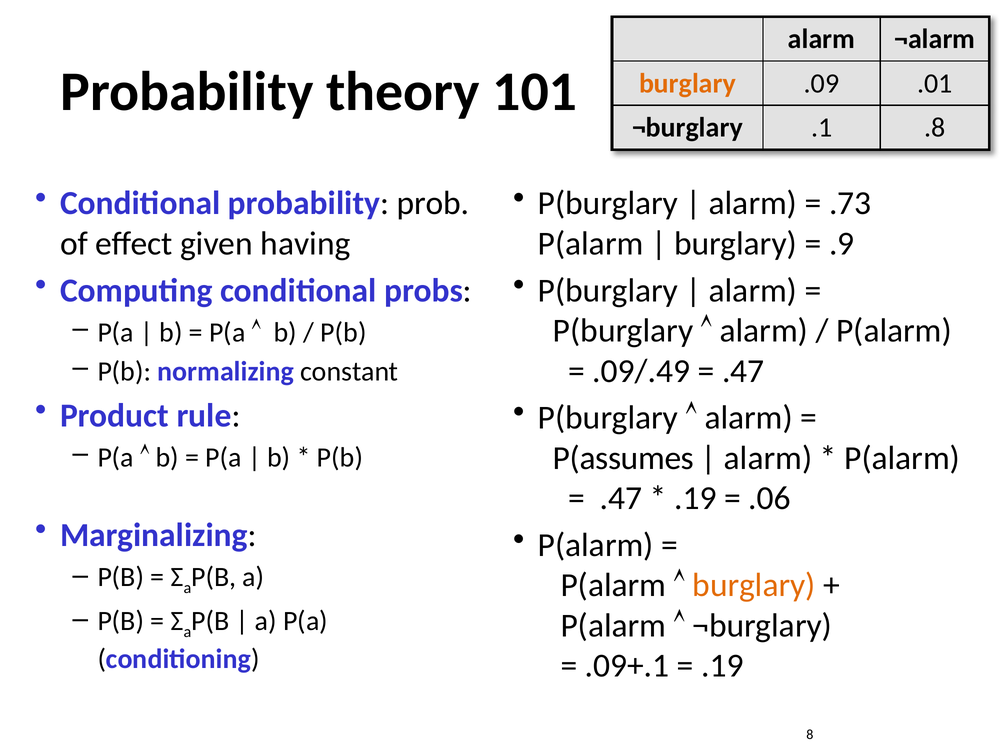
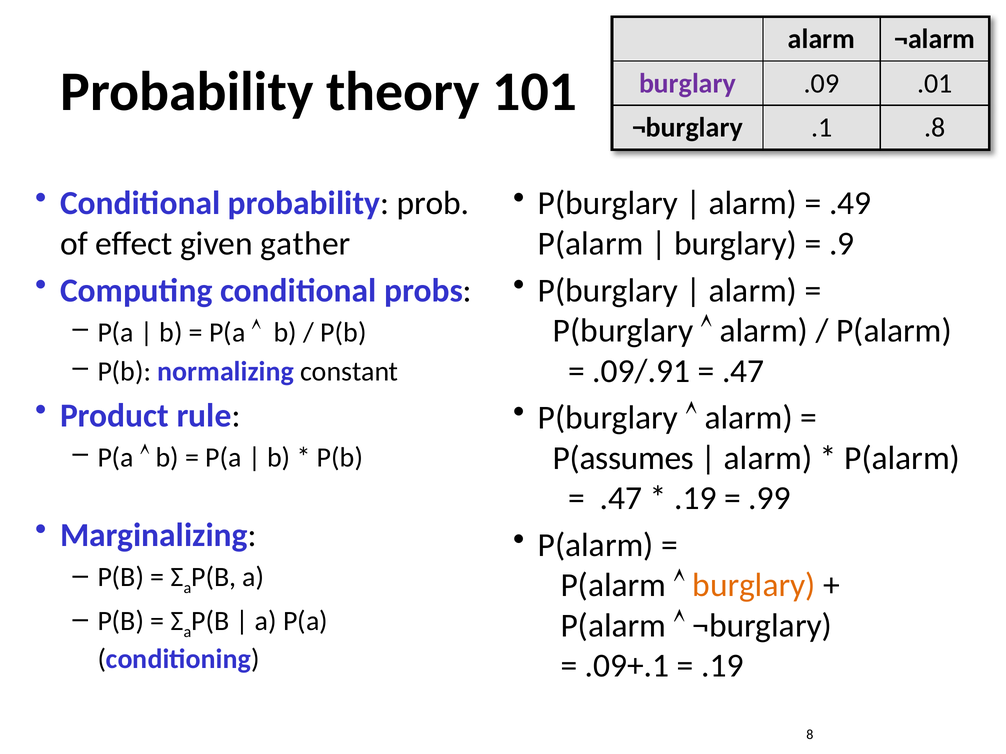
burglary colour: orange -> purple (687, 84)
.73: .73 -> .49 (850, 204)
having: having -> gather (305, 244)
.09/.49: .09/.49 -> .09/.91 (641, 371)
.06: .06 -> .99 (770, 499)
